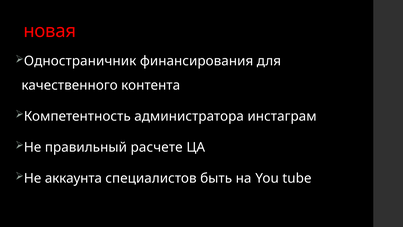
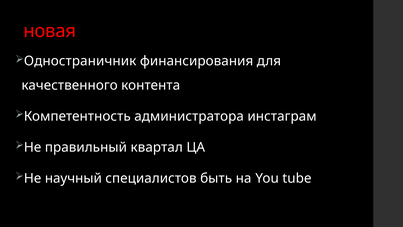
расчете: расчете -> квартал (157, 147)
аккаунта: аккаунта -> научный (73, 178)
